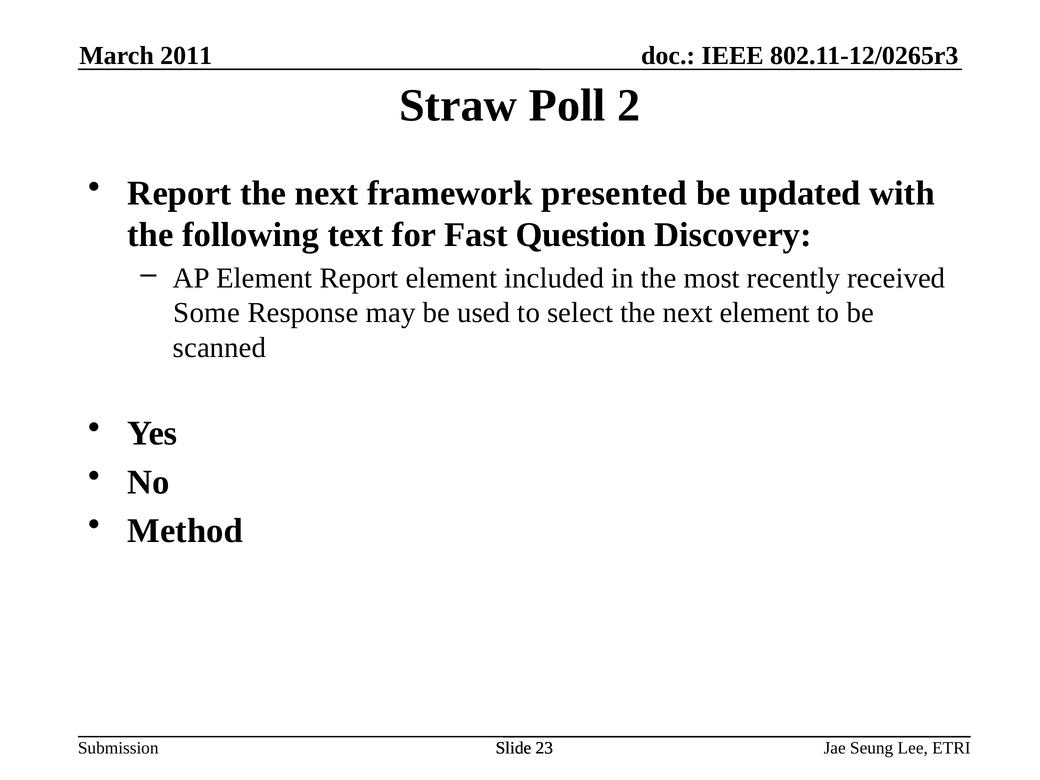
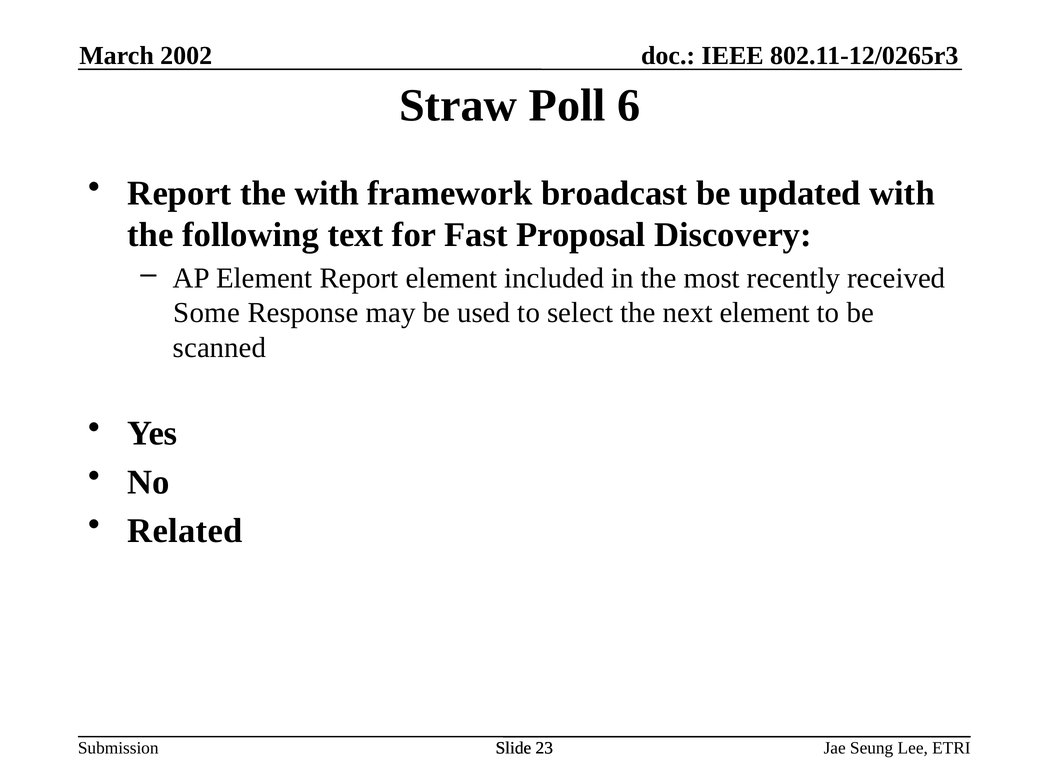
2011: 2011 -> 2002 (186, 55)
2: 2 -> 6 (629, 105)
next: next -> with (327, 193)
presented: presented -> broadcast (614, 193)
Question: Question -> Proposal (581, 235)
Method: Method -> Related (185, 531)
